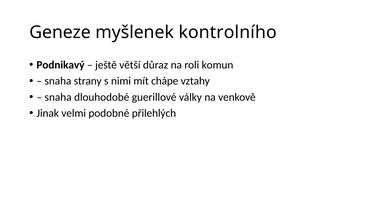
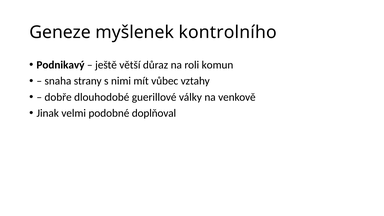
chápe: chápe -> vůbec (165, 81)
snaha: snaha -> dobře (58, 97)
přilehlých: přilehlých -> doplňoval (154, 113)
